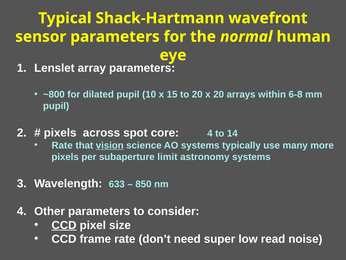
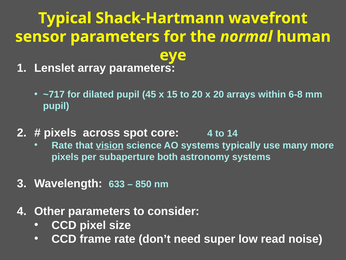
~800: ~800 -> ~717 (54, 94)
10: 10 -> 45 (149, 94)
limit: limit -> both (168, 157)
CCD underline: present -> none (64, 225)
